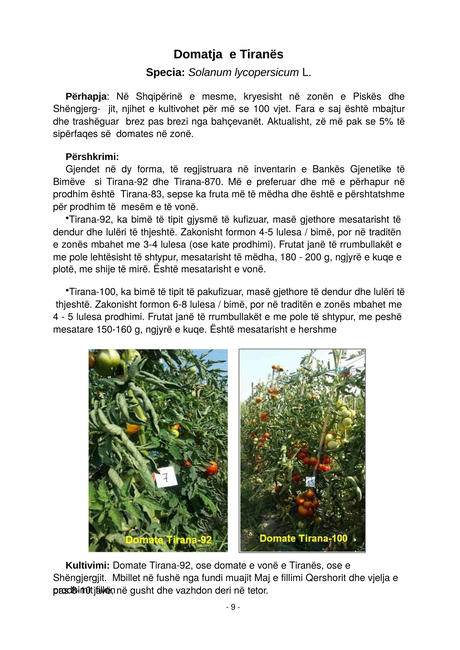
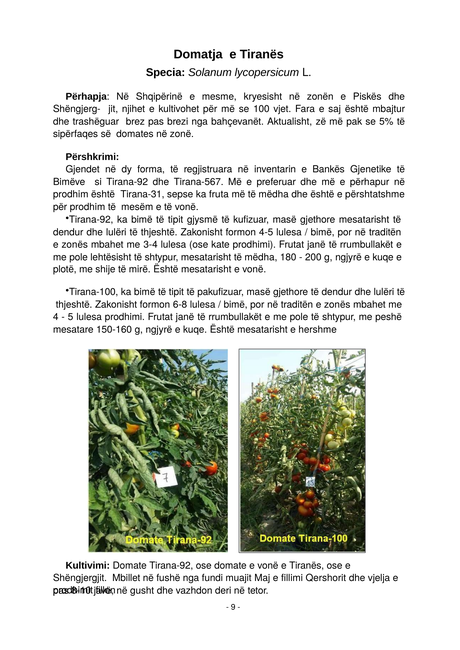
Tirana-870: Tirana-870 -> Tirana-567 (199, 182)
Tirana-83: Tirana-83 -> Tirana-31 (142, 194)
